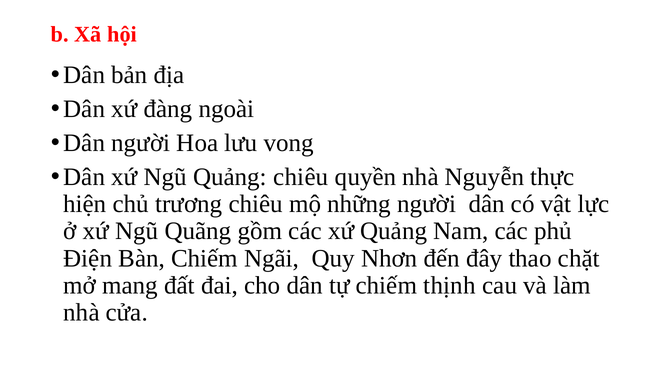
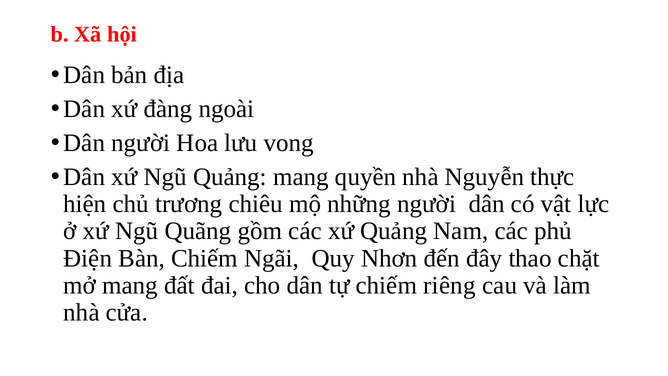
Quảng chiêu: chiêu -> mang (301, 177)
thịnh: thịnh -> riêng (450, 285)
